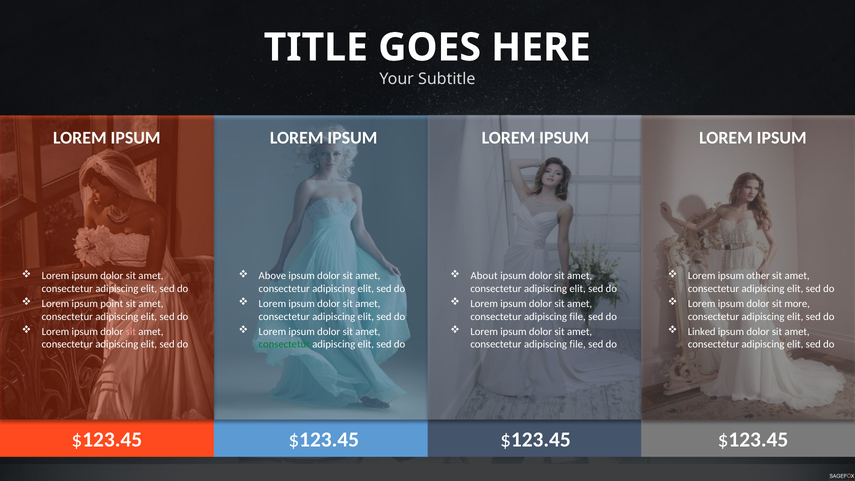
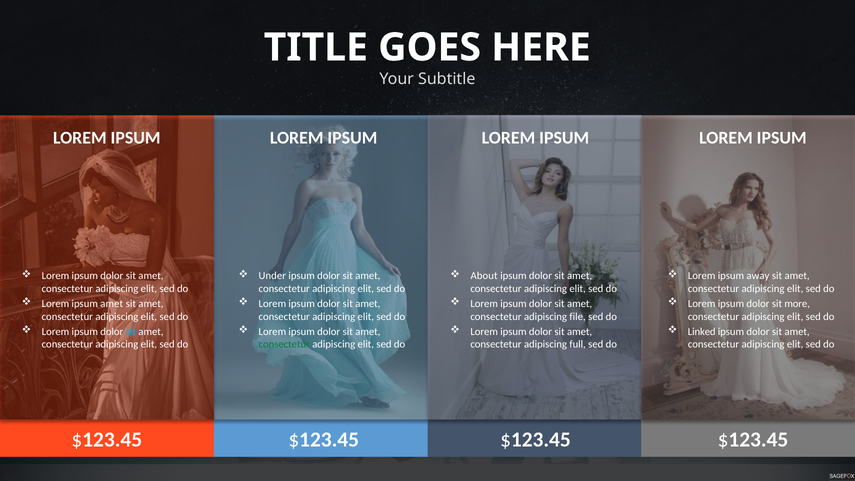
Above: Above -> Under (272, 276)
other: other -> away (758, 276)
ipsum point: point -> amet (112, 304)
sit colour: pink -> light blue (131, 331)
file: file -> full (578, 344)
